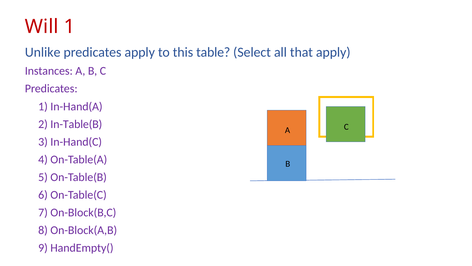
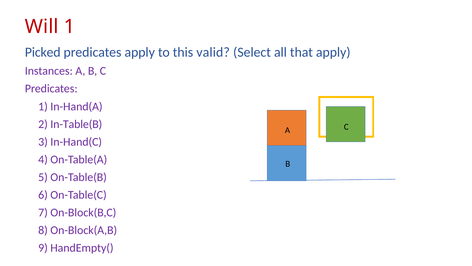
Unlike: Unlike -> Picked (43, 52)
table: table -> valid (213, 52)
